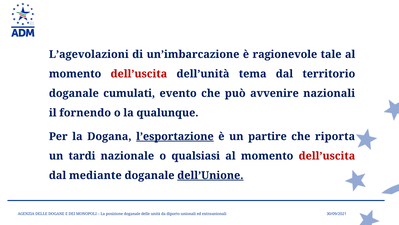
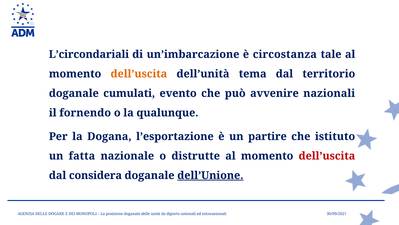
L’agevolazioni: L’agevolazioni -> L’circondariali (89, 54)
ragionevole: ragionevole -> circostanza (285, 54)
dell’uscita colour: red -> orange (139, 74)
l’esportazione underline: present -> none (175, 136)
riporta: riporta -> istituto (335, 136)
tardi: tardi -> fatta (82, 156)
qualsiasi: qualsiasi -> distrutte (196, 156)
mediante: mediante -> considera (95, 175)
